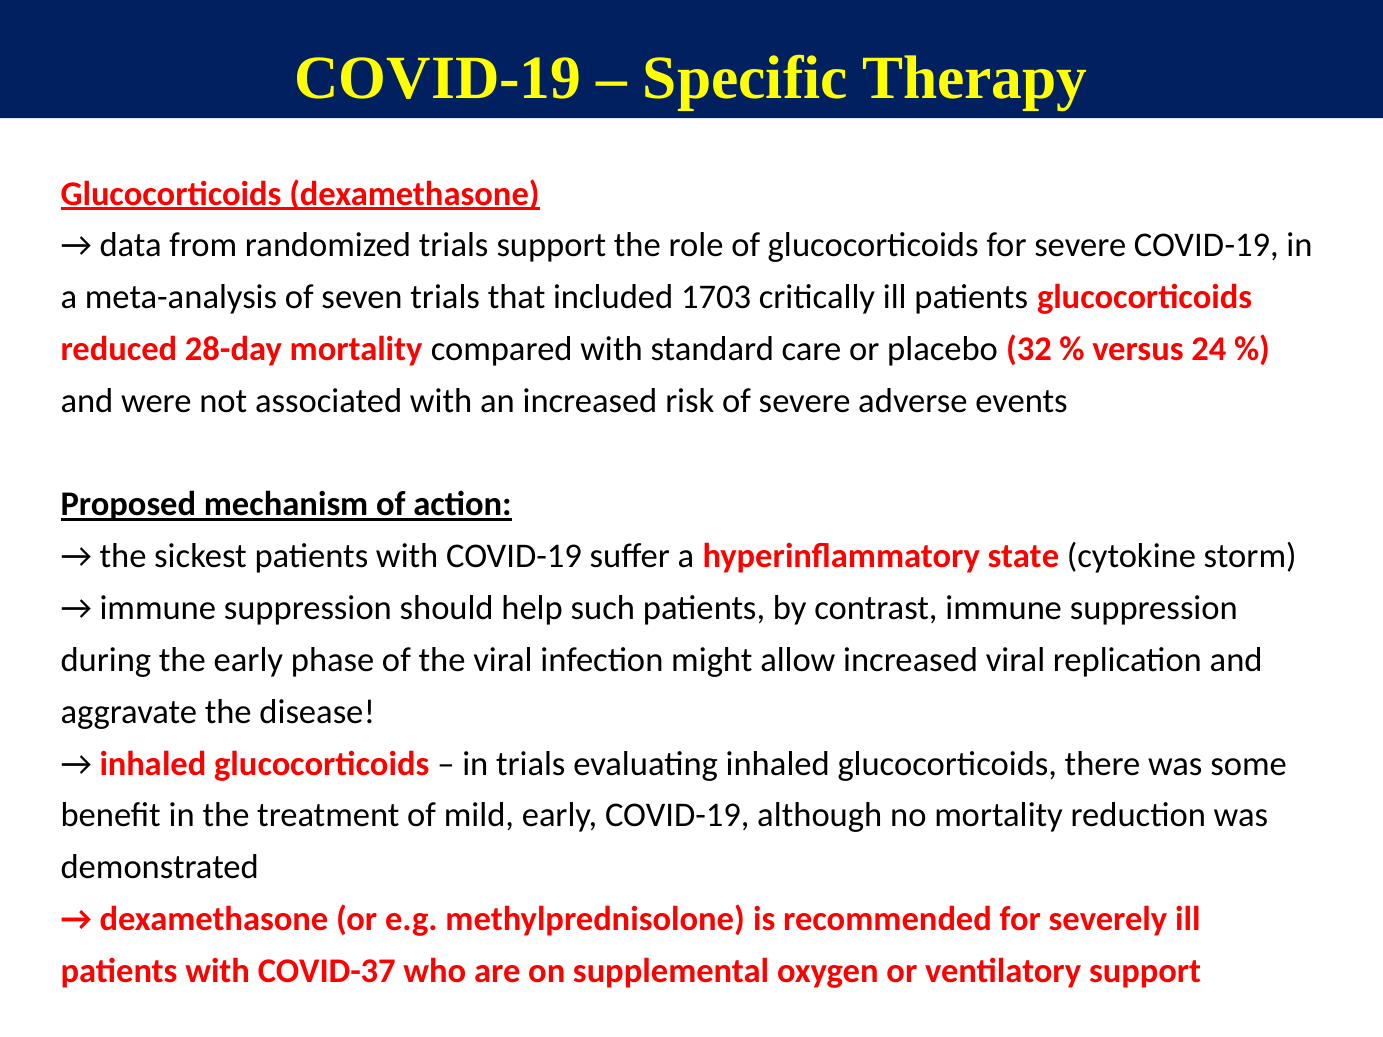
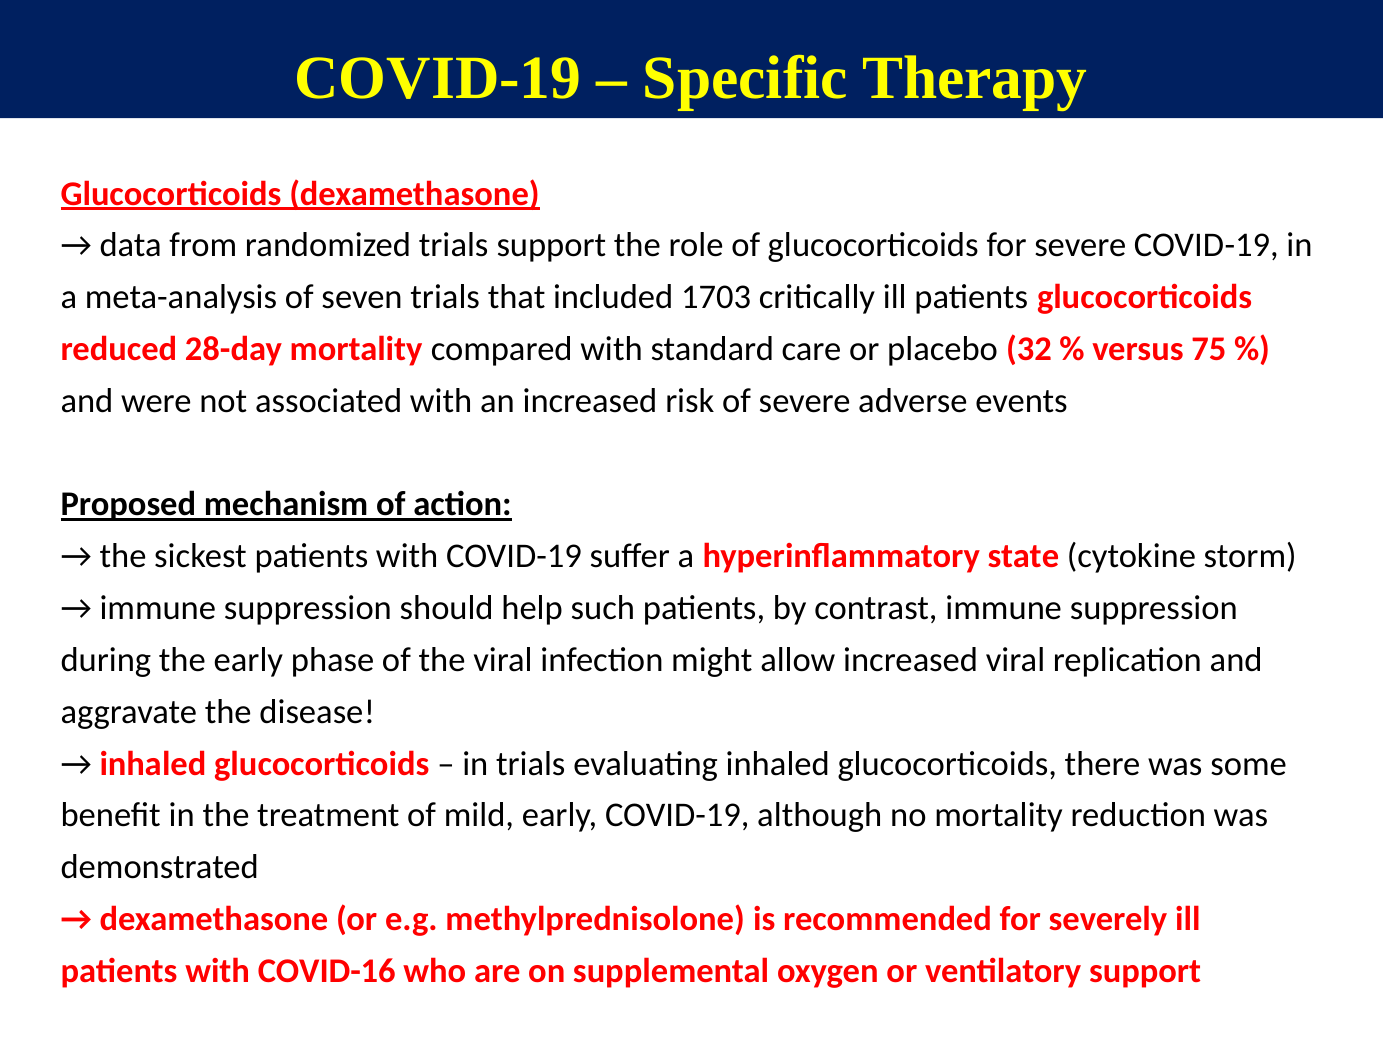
24: 24 -> 75 (1209, 349)
COVID-37: COVID-37 -> COVID-16 (327, 971)
